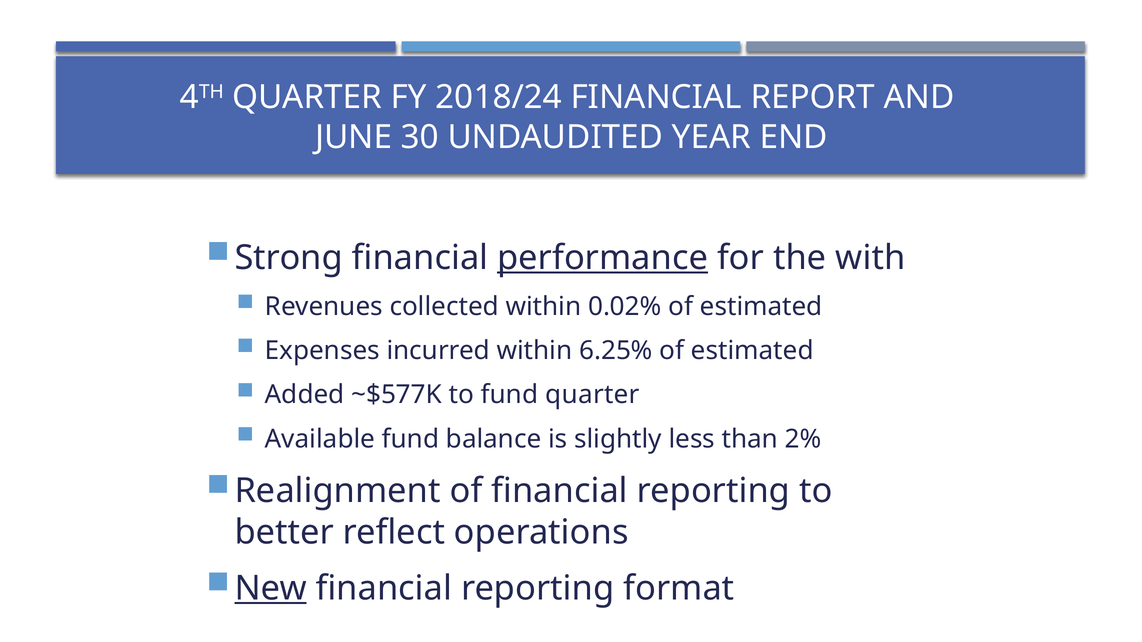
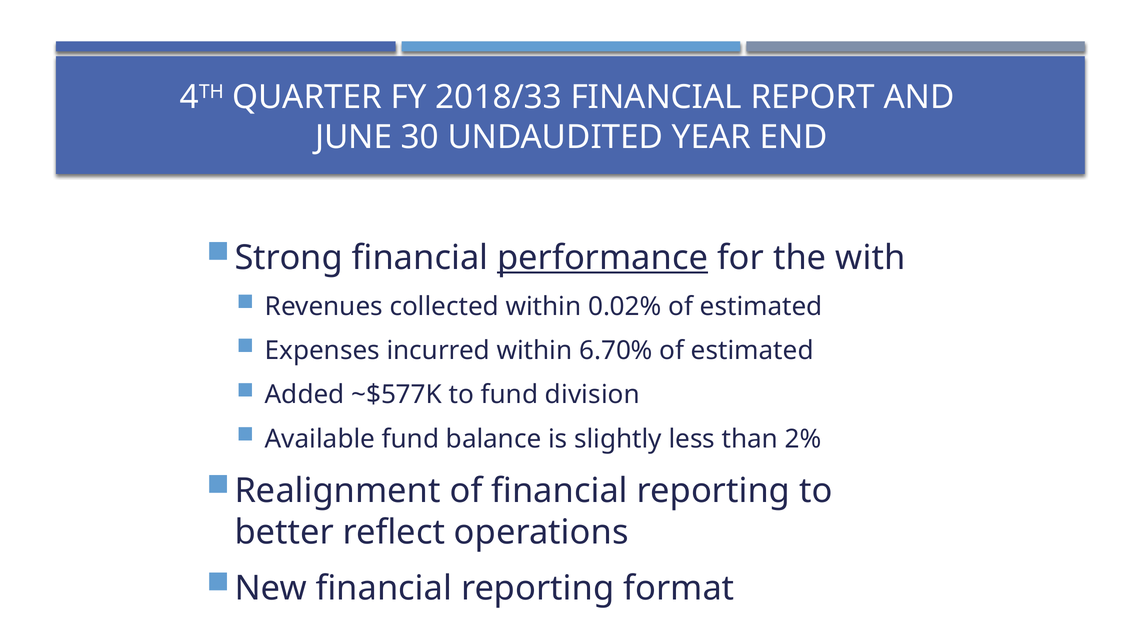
2018/24: 2018/24 -> 2018/33 (499, 97)
6.25%: 6.25% -> 6.70% (616, 351)
fund quarter: quarter -> division (593, 395)
New underline: present -> none (271, 589)
